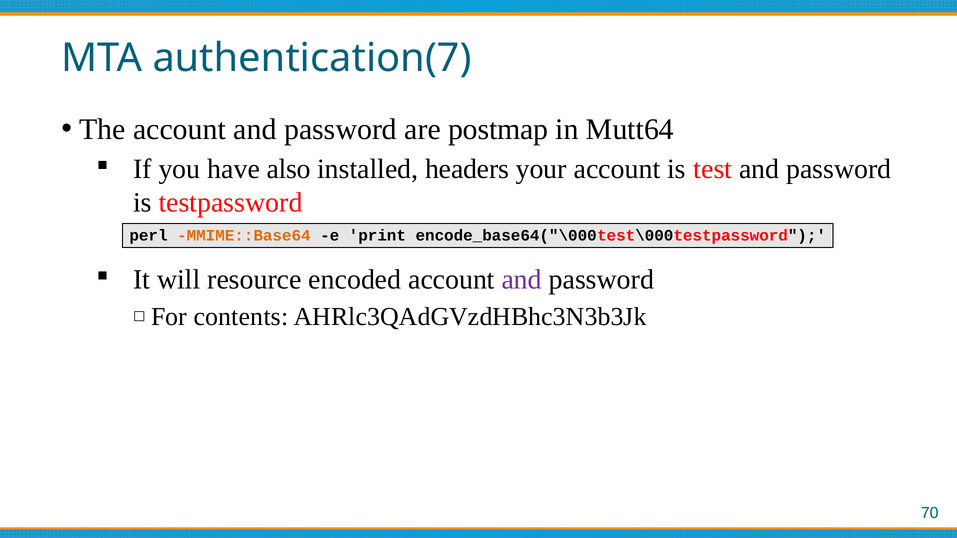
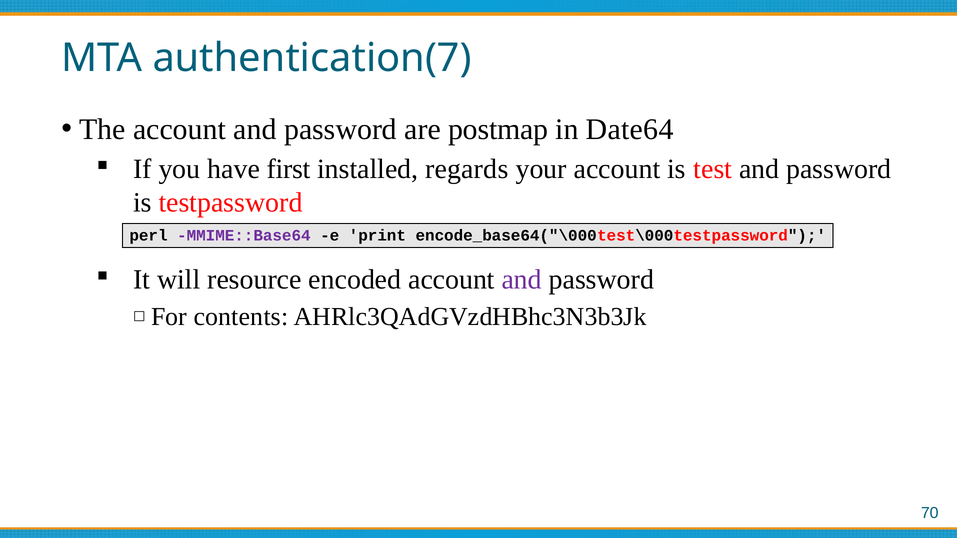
Mutt64: Mutt64 -> Date64 (630, 130)
also: also -> first (289, 169)
headers: headers -> regards (467, 169)
MMIME::Base64 colour: orange -> purple (244, 236)
